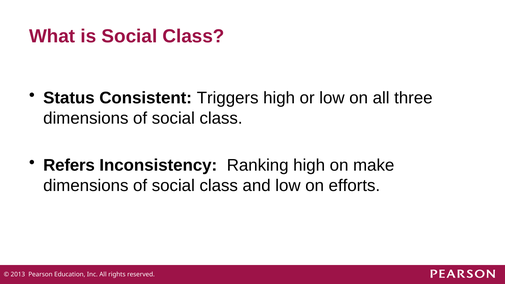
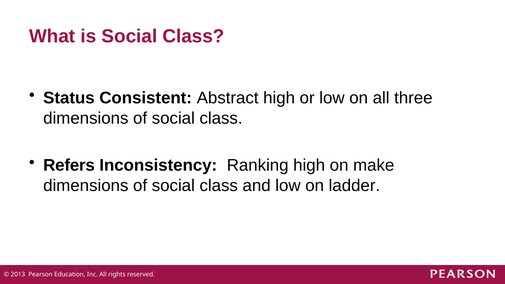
Triggers: Triggers -> Abstract (228, 98)
efforts: efforts -> ladder (354, 186)
